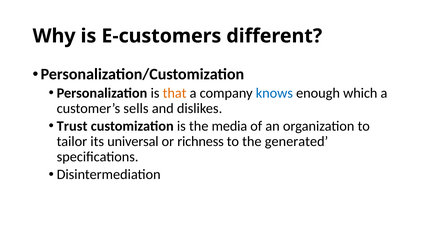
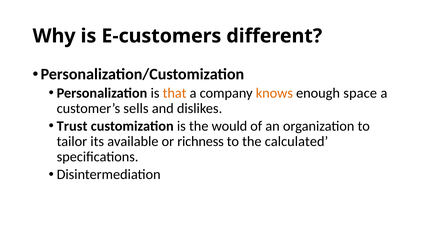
knows colour: blue -> orange (274, 93)
which: which -> space (360, 93)
media: media -> would (229, 126)
universal: universal -> available (133, 141)
generated: generated -> calculated (296, 141)
